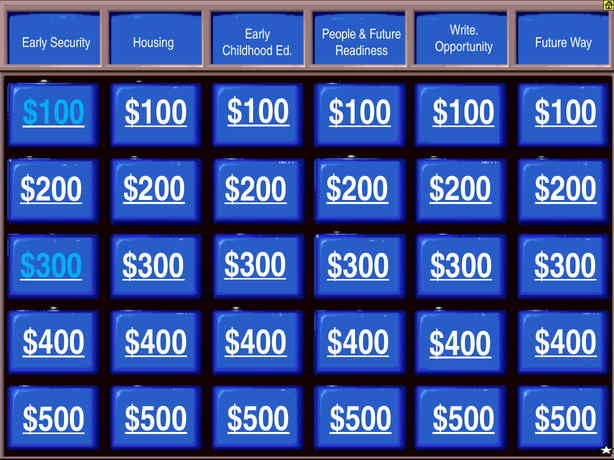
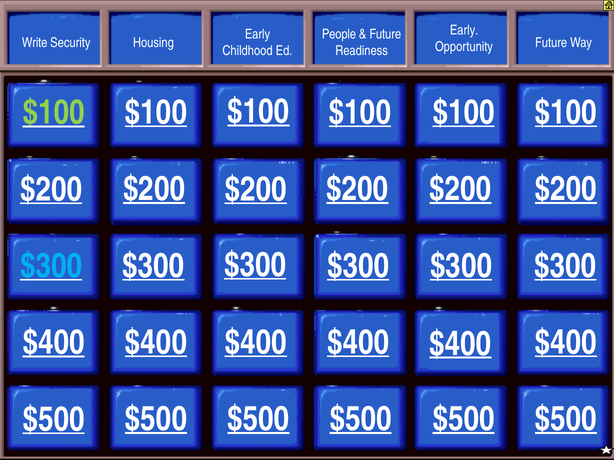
Write: Write -> Early (464, 30)
Early: Early -> Write (35, 43)
$100 colour: light blue -> light green (54, 113)
